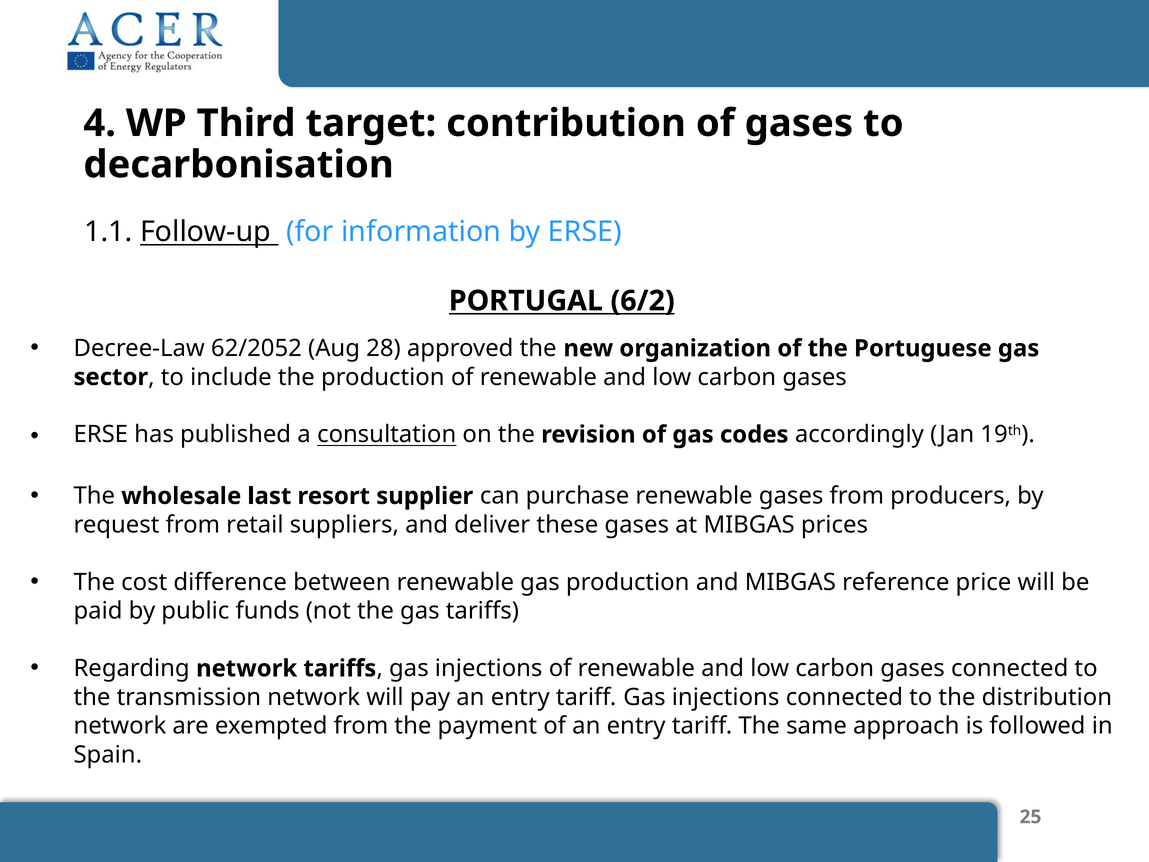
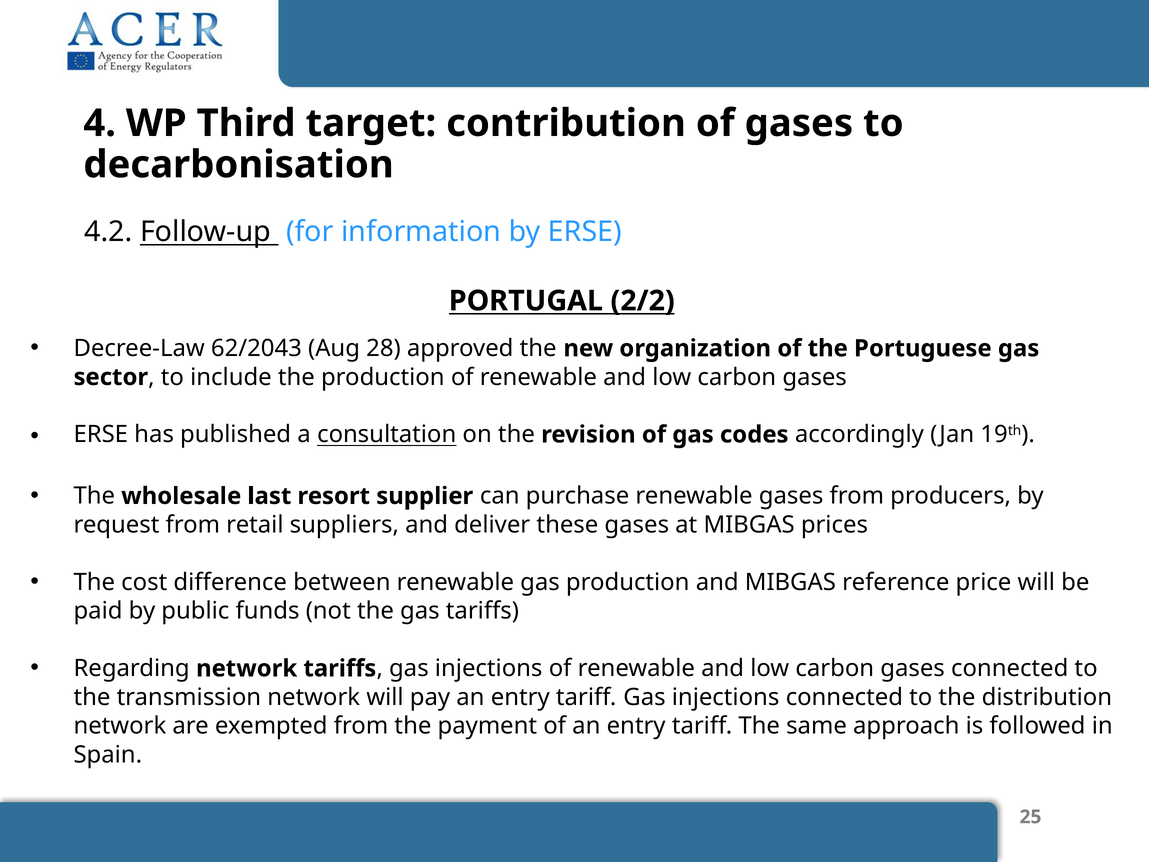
1.1: 1.1 -> 4.2 (108, 232)
6/2: 6/2 -> 2/2 (643, 301)
62/2052: 62/2052 -> 62/2043 (256, 348)
